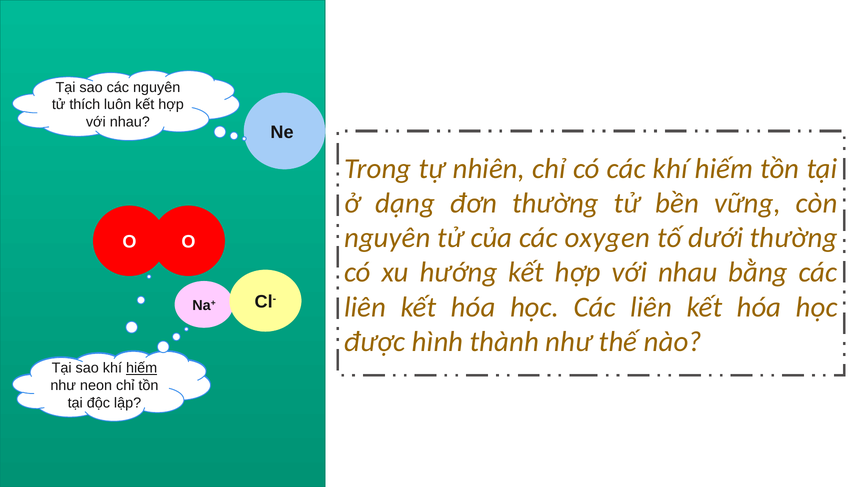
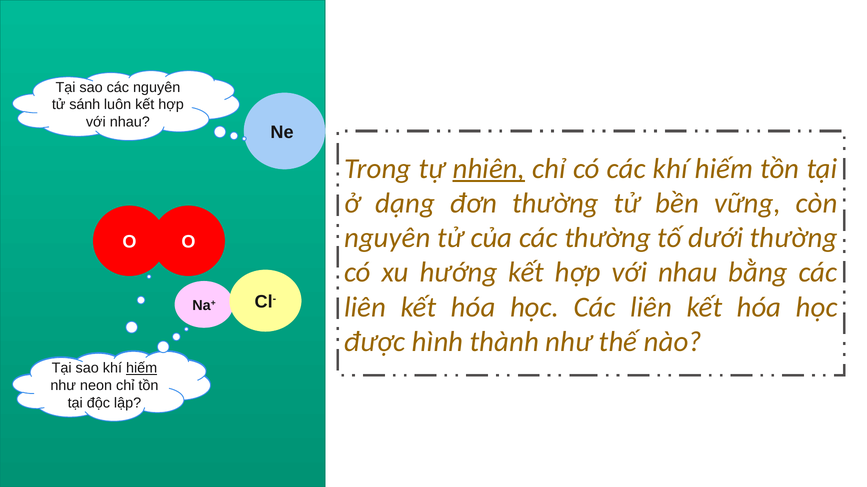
thích: thích -> sánh (85, 105)
nhiên underline: none -> present (489, 169)
các oxygen: oxygen -> thường (608, 238)
